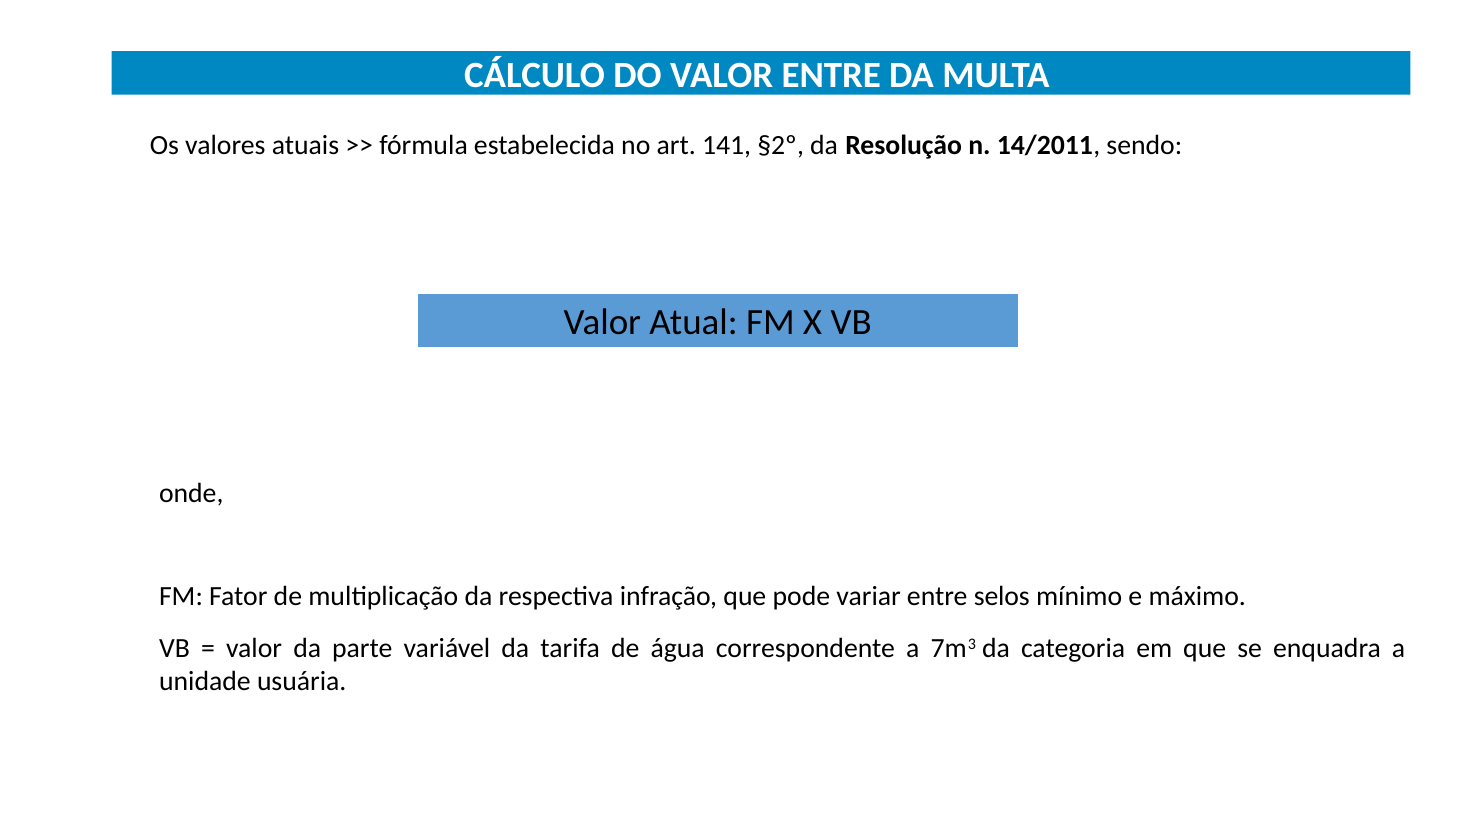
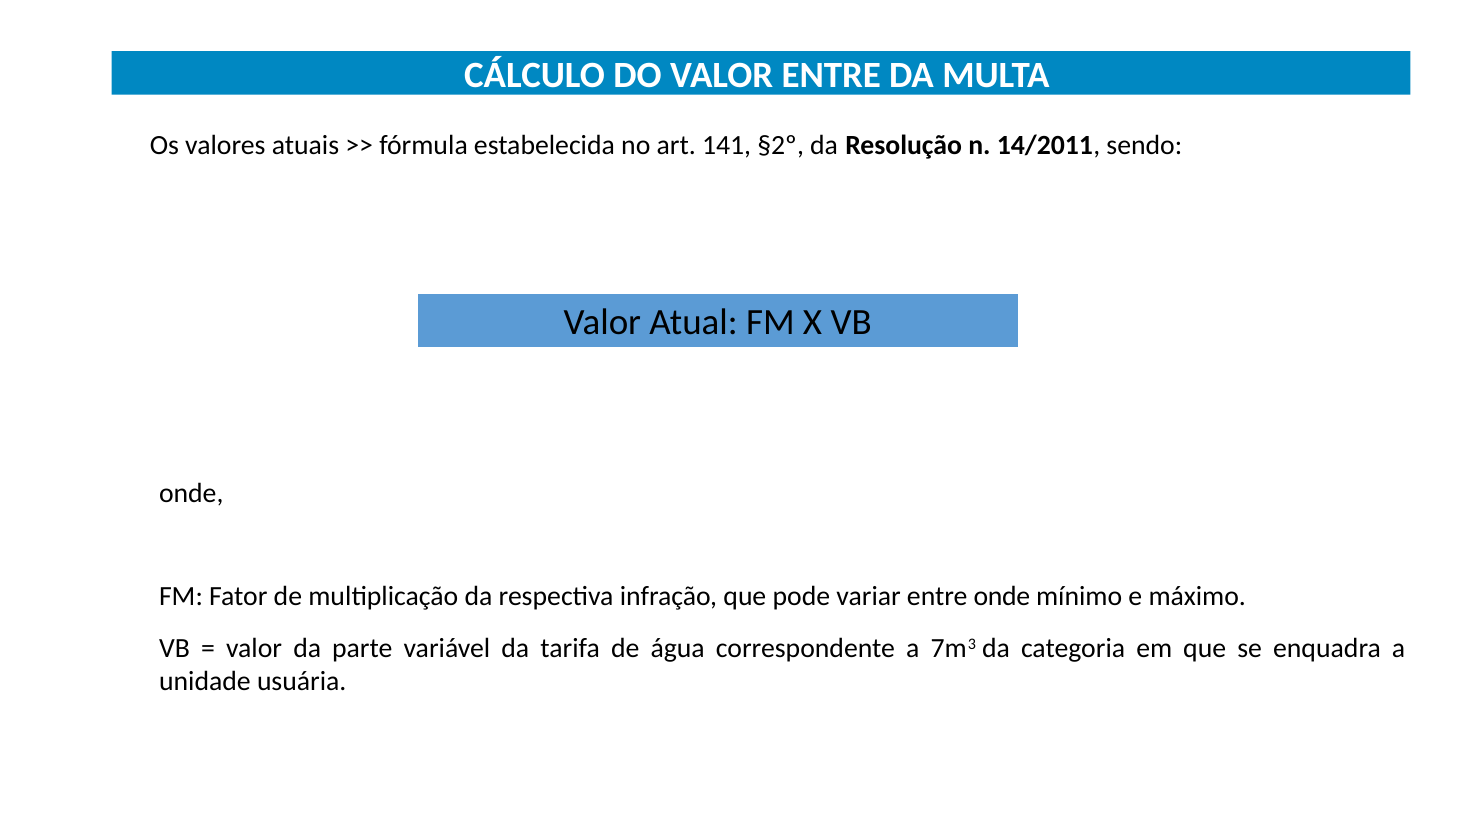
entre selos: selos -> onde (1002, 597)
